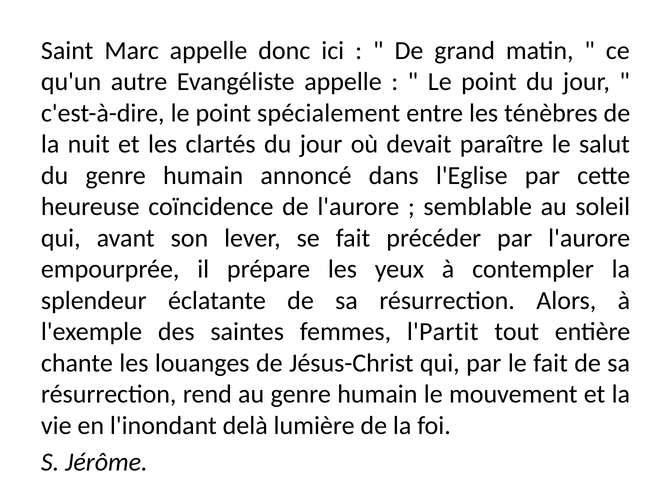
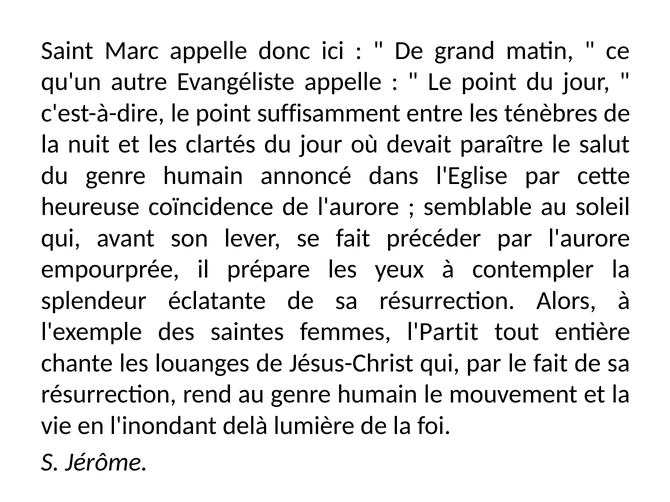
spécialement: spécialement -> suffisamment (329, 113)
